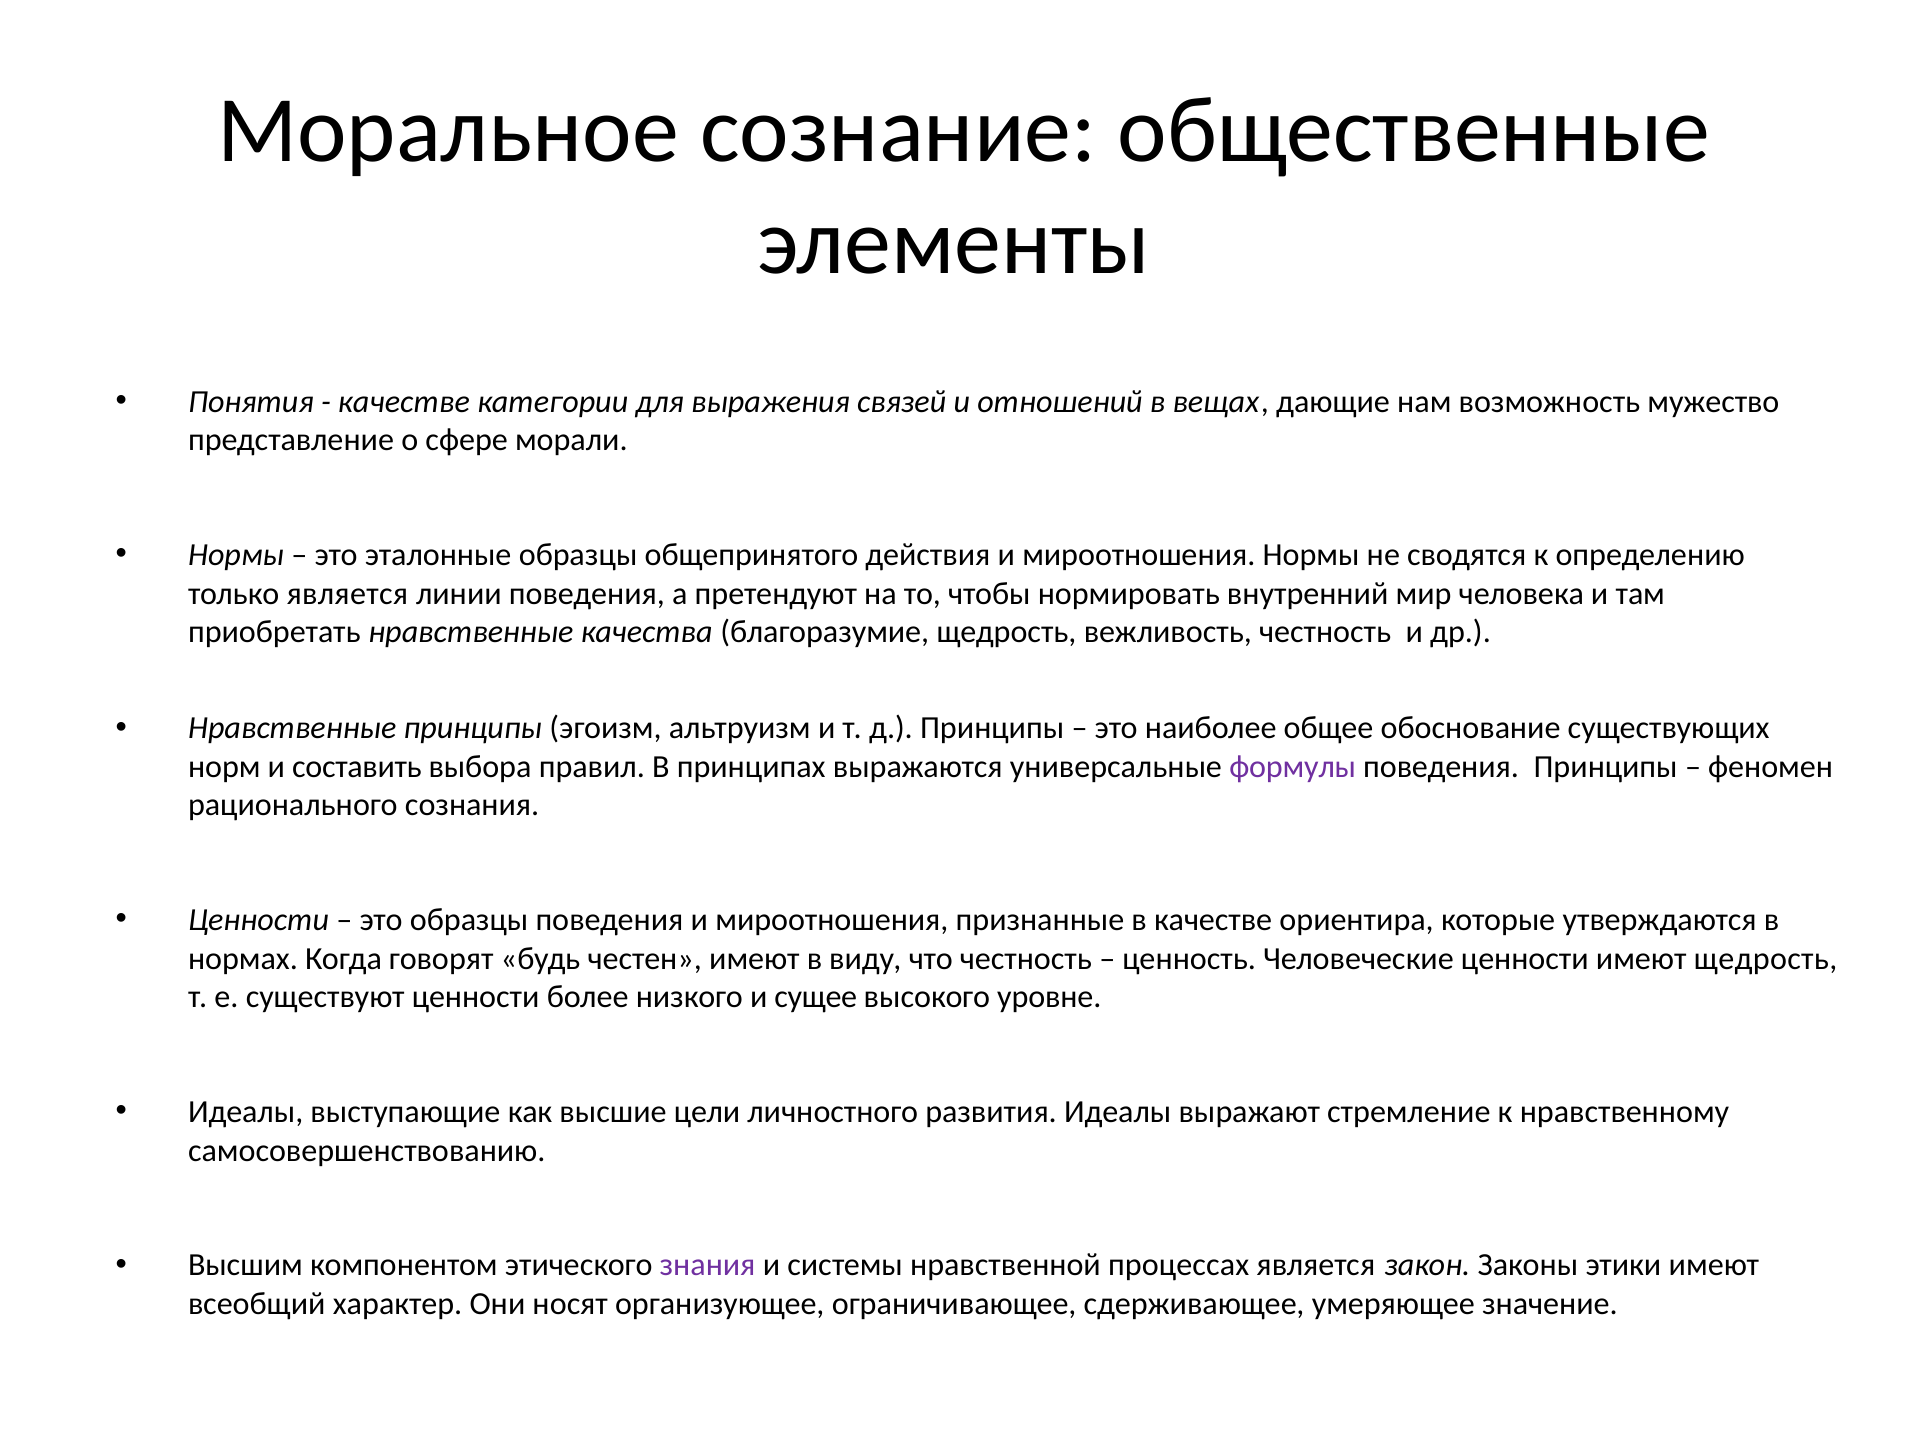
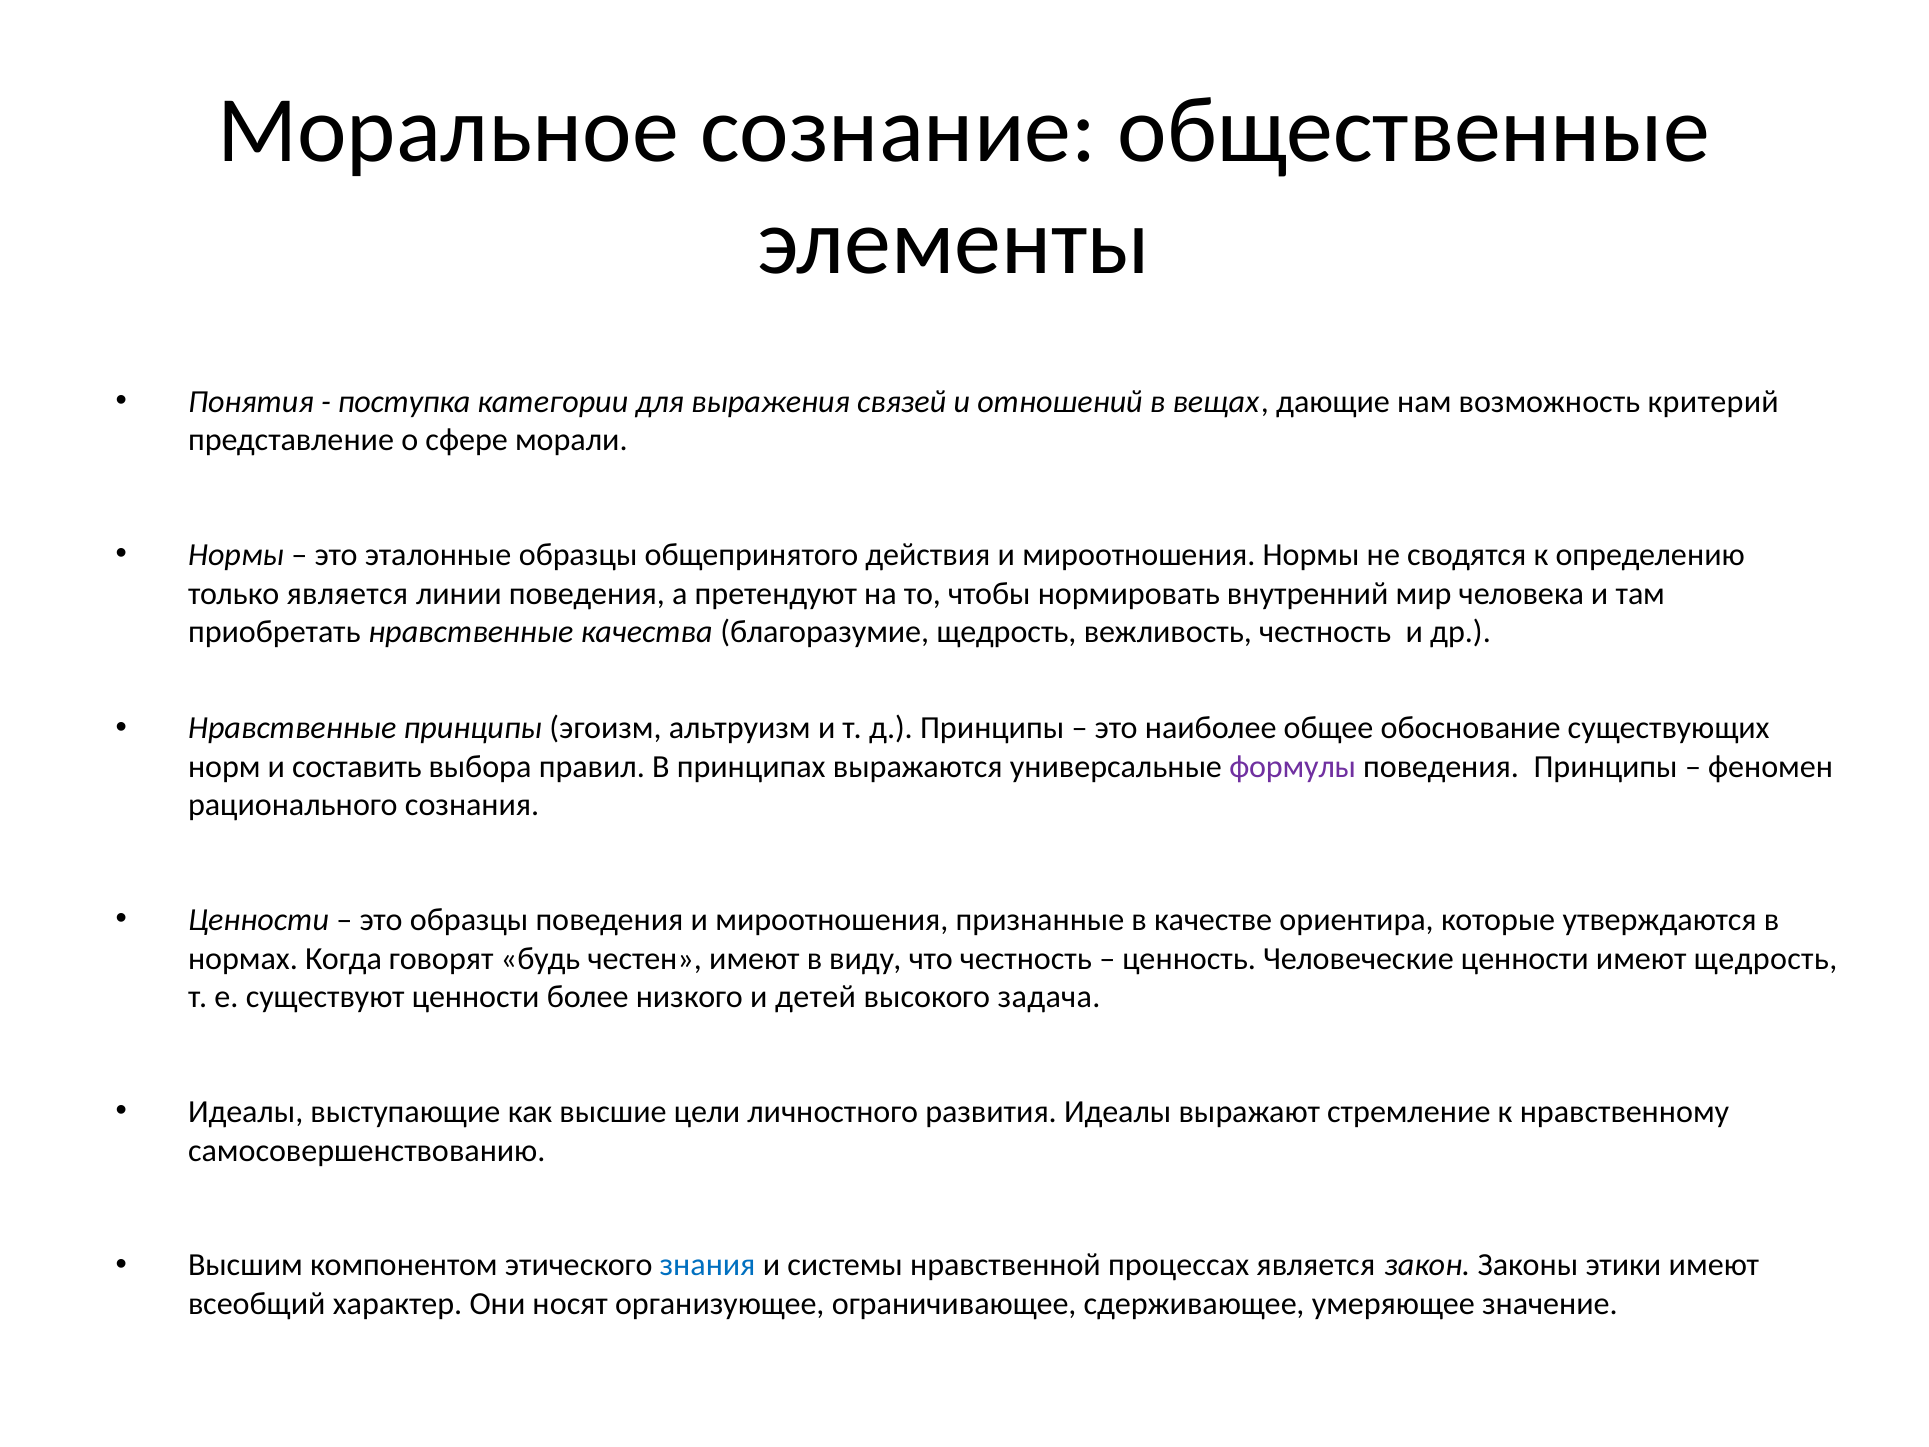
качестве: качестве -> поступка (404, 402)
мужество: мужество -> критерий (1713, 402)
сущее: сущее -> детей (815, 997)
уровне: уровне -> задача (1049, 997)
знания colour: purple -> blue (708, 1265)
